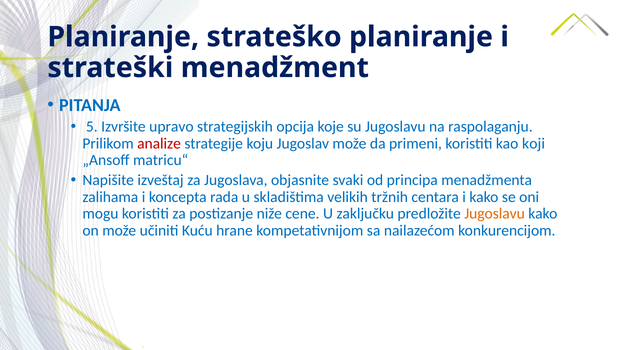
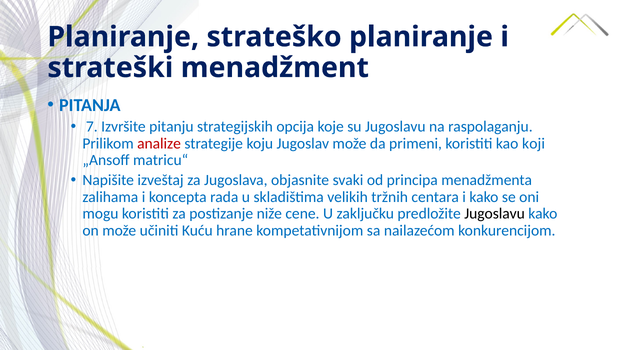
5: 5 -> 7 (92, 127)
upravo: upravo -> pitanju (171, 127)
Jugoslavu colour: orange -> black (495, 214)
